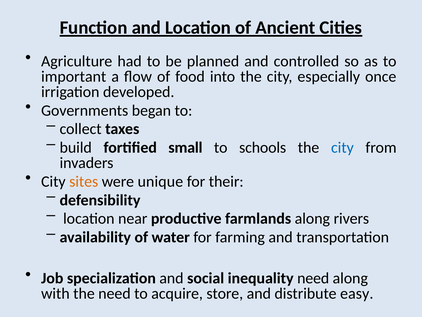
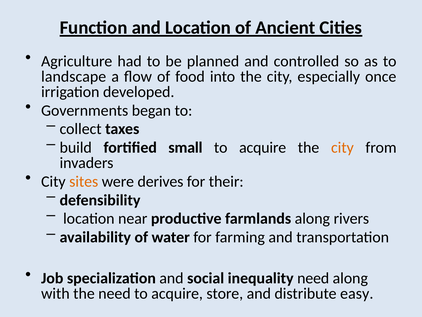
important: important -> landscape (74, 77)
schools: schools -> acquire (263, 147)
city colour: blue -> orange (342, 147)
unique: unique -> derives (160, 181)
